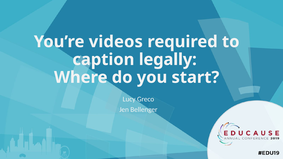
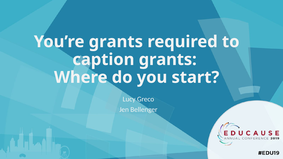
You’re videos: videos -> grants (116, 42)
caption legally: legally -> grants (168, 60)
